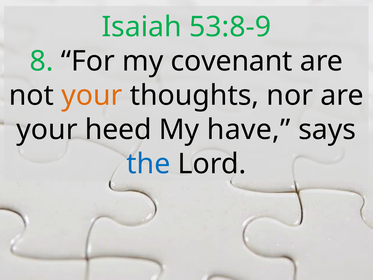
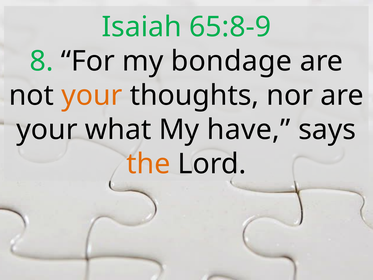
53:8-9: 53:8-9 -> 65:8-9 (230, 27)
covenant: covenant -> bondage (231, 61)
heed: heed -> what (118, 130)
the colour: blue -> orange (148, 164)
